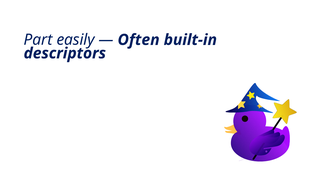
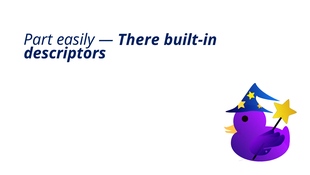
Often: Often -> There (139, 40)
